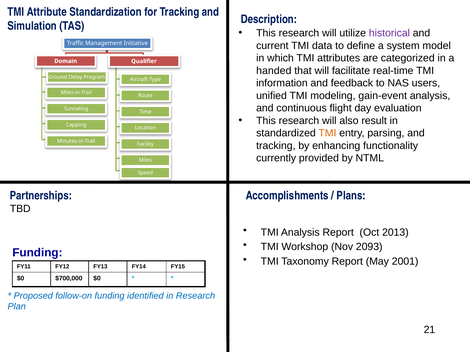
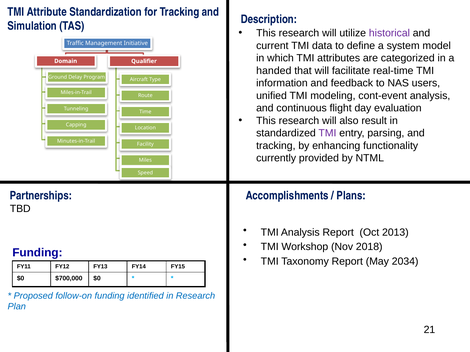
gain-event: gain-event -> cont-event (383, 96)
TMI colour: orange -> purple (327, 133)
2093: 2093 -> 2018 (369, 247)
2001: 2001 -> 2034 (405, 262)
